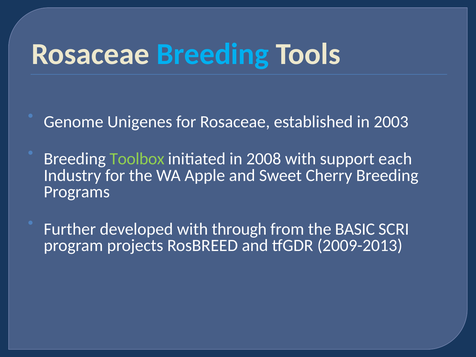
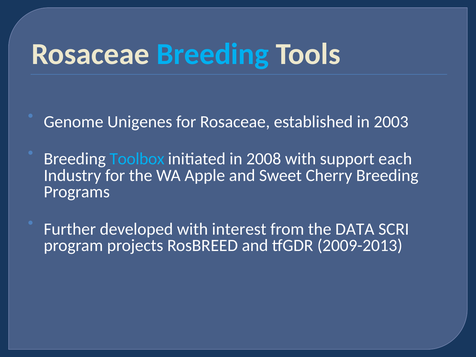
Toolbox colour: light green -> light blue (137, 159)
through: through -> interest (239, 229)
BASIC: BASIC -> DATA (355, 229)
